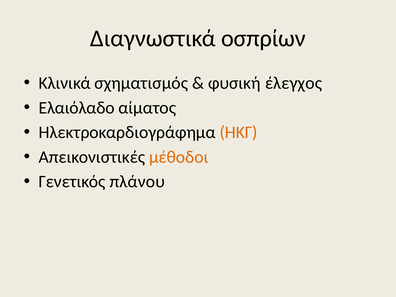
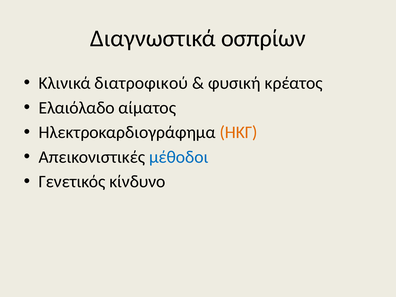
σχηματισμός: σχηματισμός -> διατροφικού (141, 83)
έλεγχος: έλεγχος -> κρέατος (294, 83)
μέθοδοι colour: orange -> blue (179, 157)
πλάνου: πλάνου -> κίνδυνο (137, 182)
